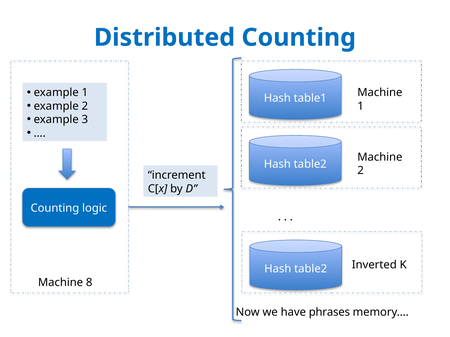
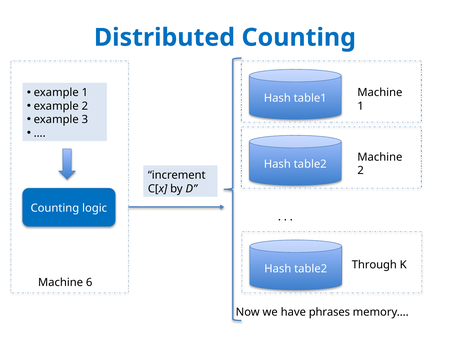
Inverted: Inverted -> Through (374, 265)
8: 8 -> 6 (89, 283)
